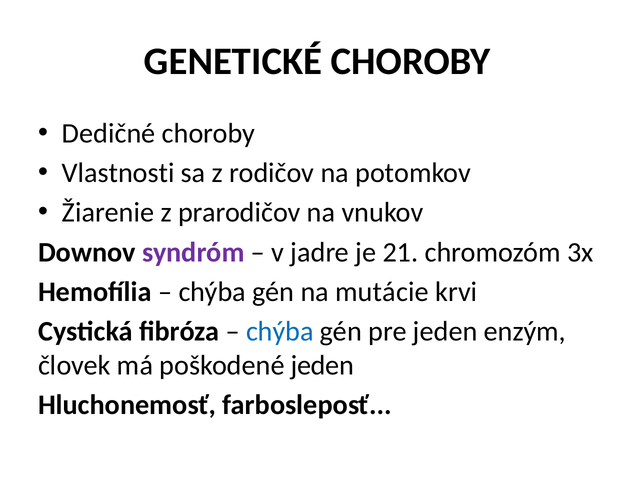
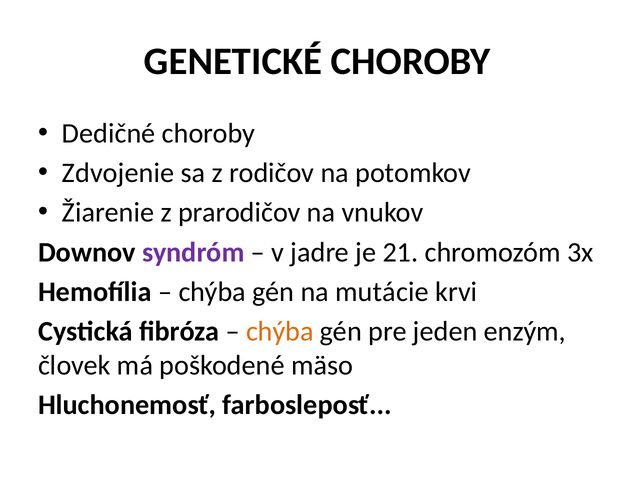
Vlastnosti: Vlastnosti -> Zdvojenie (118, 173)
chýba colour: blue -> orange (280, 331)
poškodené jeden: jeden -> mäso (322, 365)
